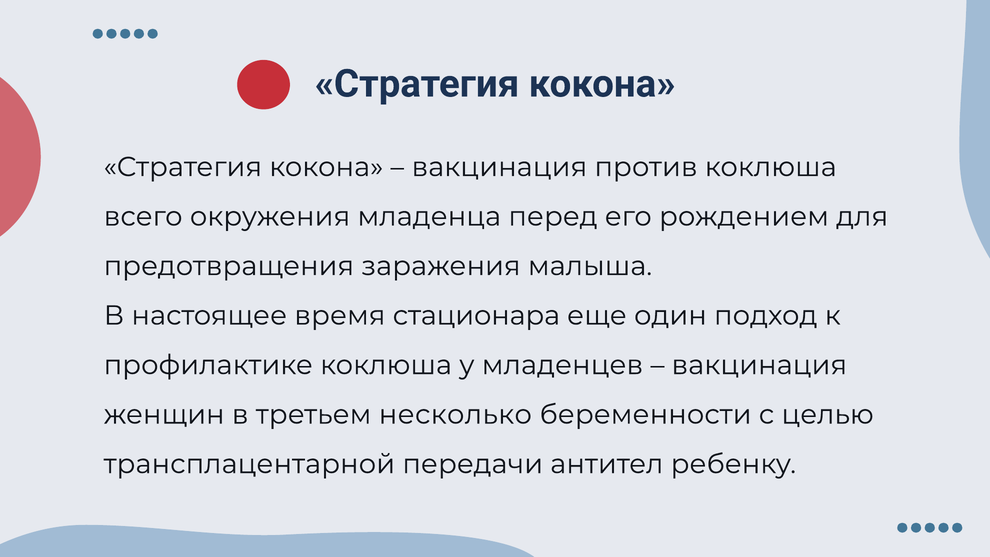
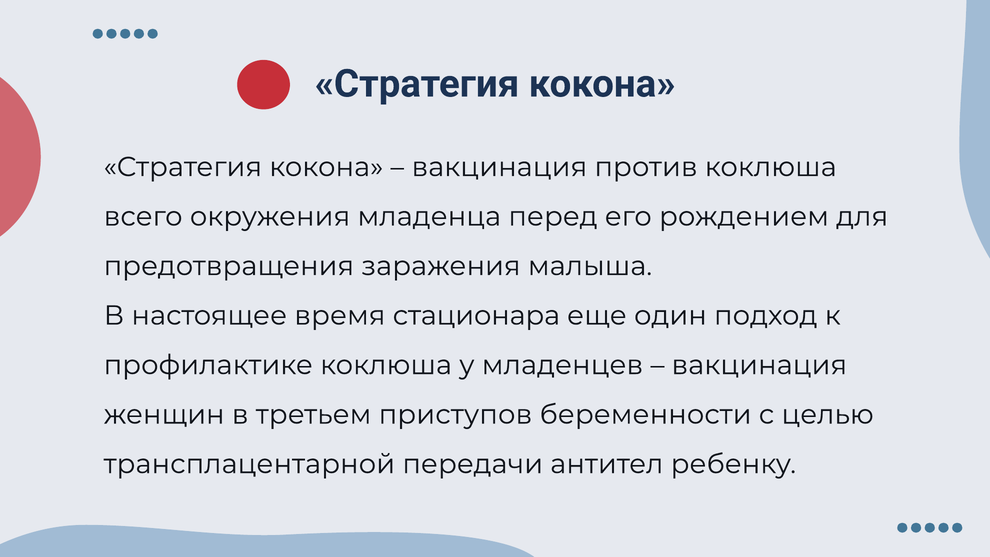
несколько: несколько -> приступов (455, 414)
